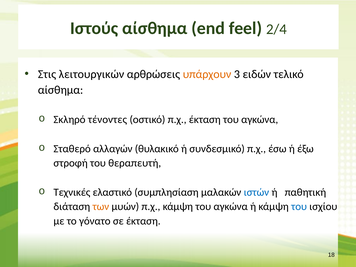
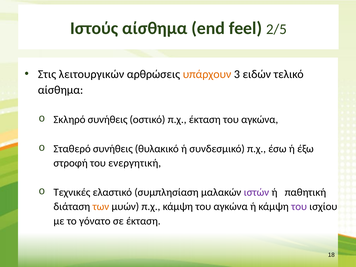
2/4: 2/4 -> 2/5 (276, 29)
Σκληρό τένοντες: τένοντες -> συνήθεις (108, 120)
Σταθερό αλλαγών: αλλαγών -> συνήθεις (113, 149)
θεραπευτή: θεραπευτή -> ενεργητική (135, 163)
ιστών colour: blue -> purple (256, 192)
του colour: blue -> purple (299, 207)
